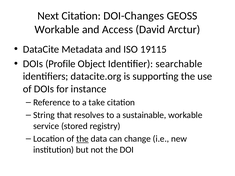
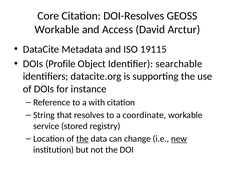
Next: Next -> Core (48, 16)
DOI-Changes: DOI-Changes -> DOI-Resolves (134, 16)
take: take -> with (97, 103)
sustainable: sustainable -> coordinate (144, 115)
new underline: none -> present (179, 139)
